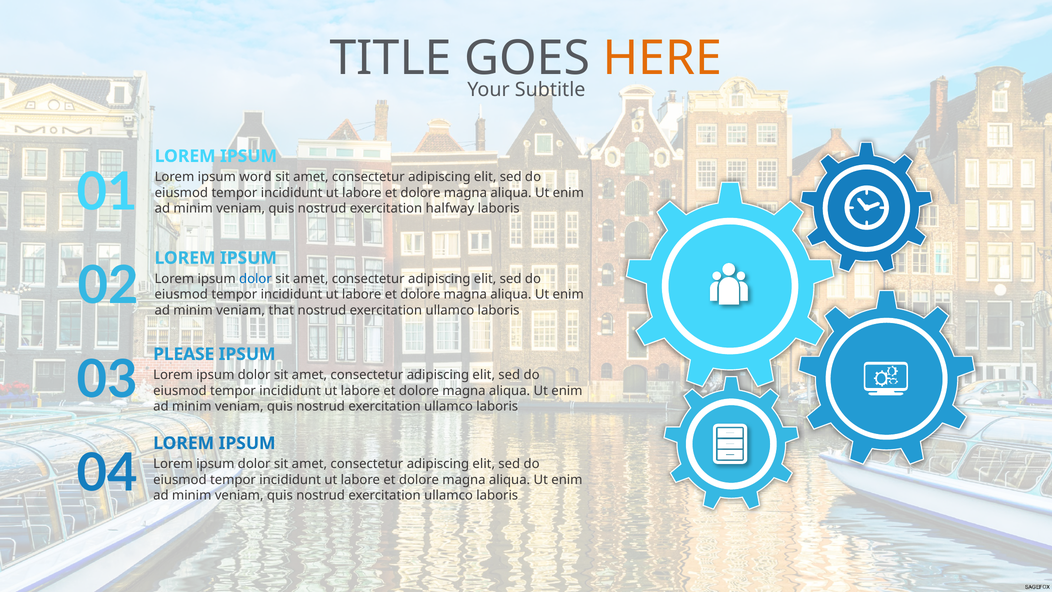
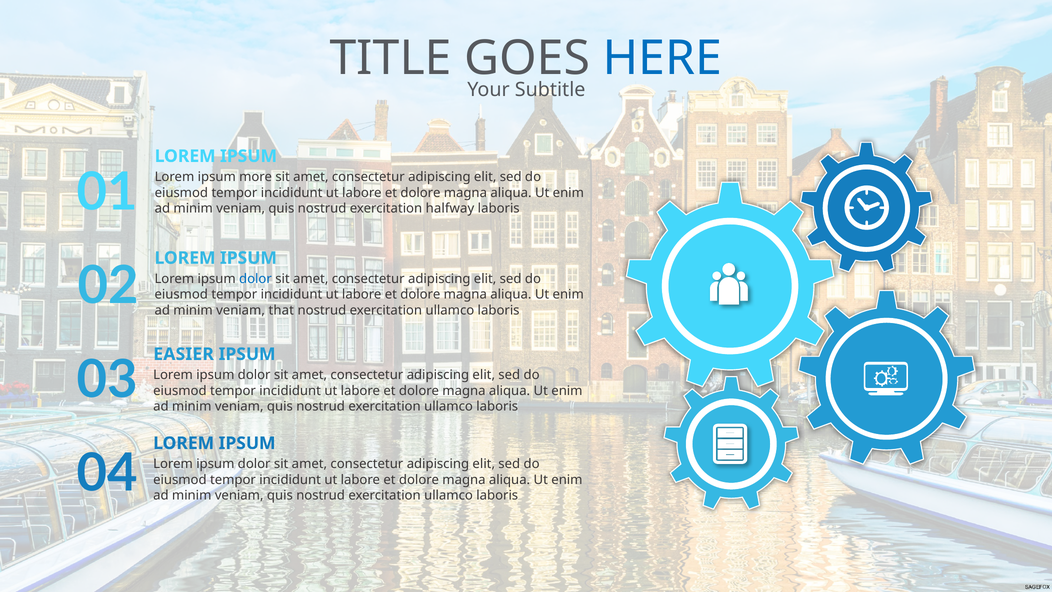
HERE colour: orange -> blue (662, 58)
word: word -> more (256, 177)
PLEASE: PLEASE -> EASIER (184, 354)
